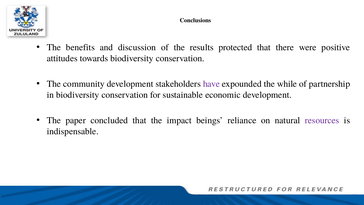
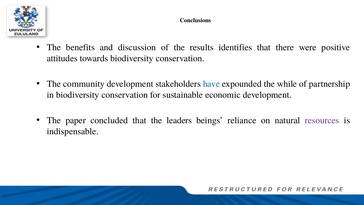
protected: protected -> identifies (235, 47)
have colour: purple -> blue (211, 84)
impact: impact -> leaders (179, 120)
